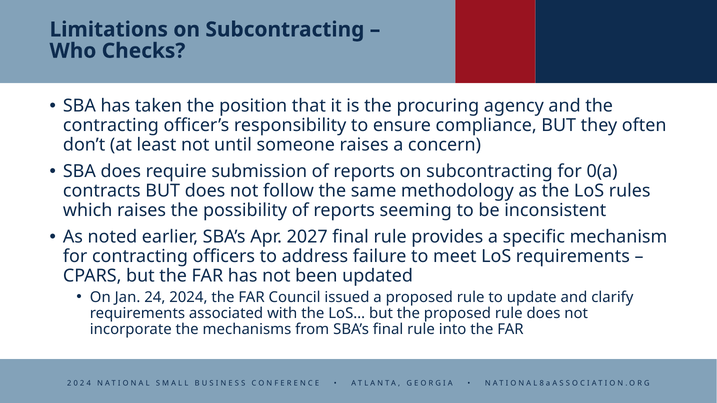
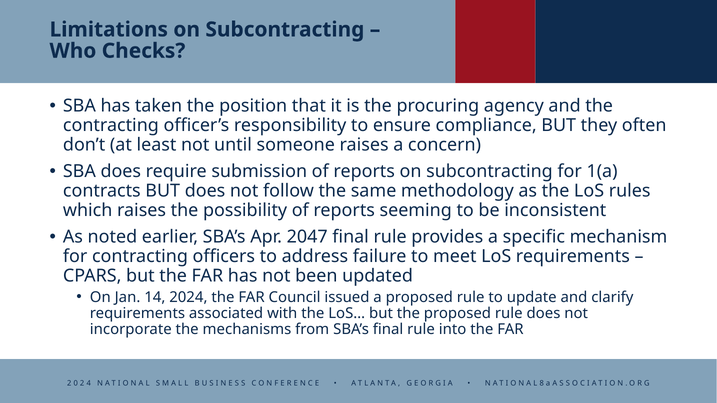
0(a: 0(a -> 1(a (602, 172)
2027: 2027 -> 2047 (307, 237)
24: 24 -> 14 (155, 297)
